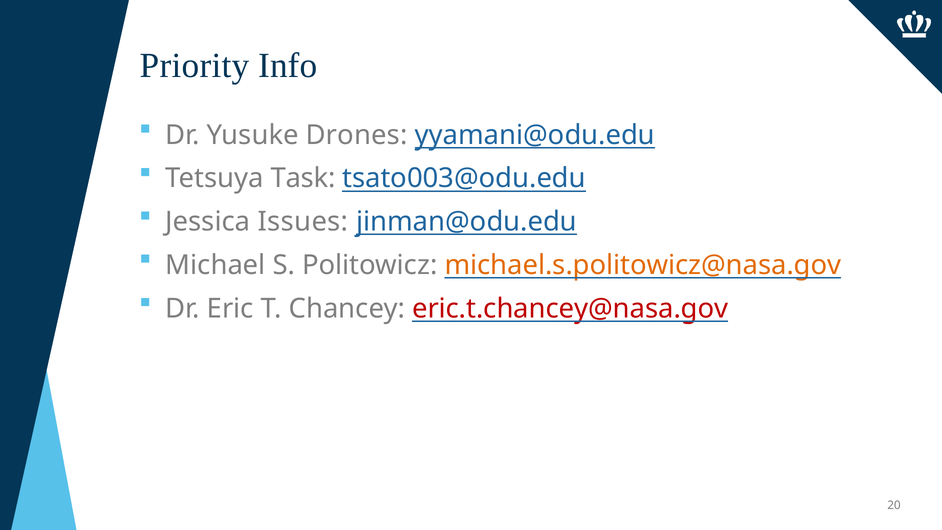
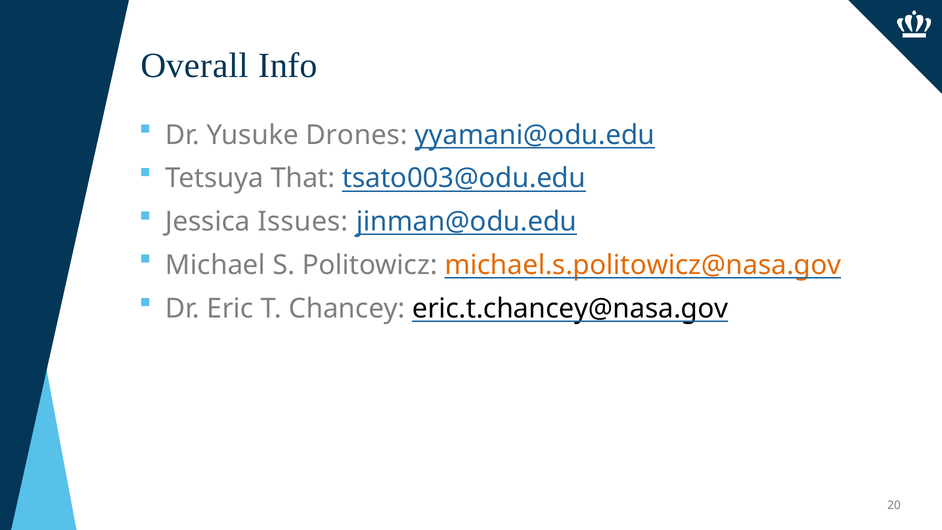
Priority: Priority -> Overall (195, 65)
Task: Task -> That (303, 178)
eric.t.chancey@nasa.gov colour: red -> black (570, 309)
